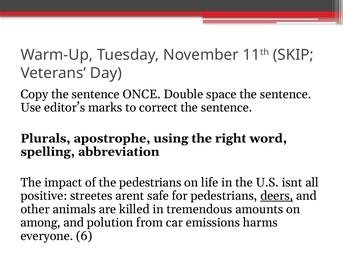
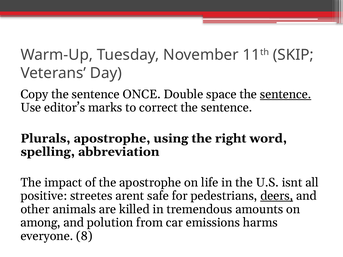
sentence underline: none -> present (286, 94)
the pedestrians: pedestrians -> apostrophe (150, 183)
6: 6 -> 8 (84, 236)
